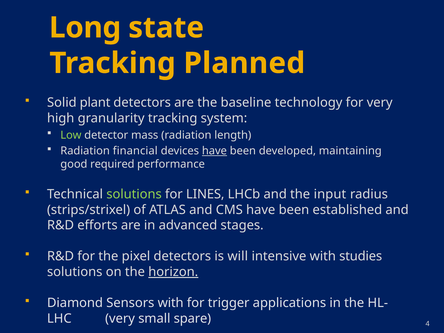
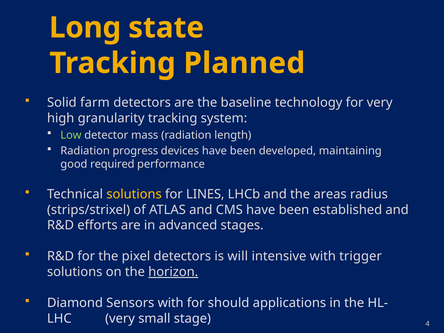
plant: plant -> farm (95, 103)
financial: financial -> progress (135, 151)
have underline: present -> none (214, 151)
solutions colour: light green -> yellow (134, 194)
input: input -> areas (330, 194)
studies: studies -> trigger (361, 256)
trigger: trigger -> should (229, 303)
spare: spare -> stage (192, 319)
